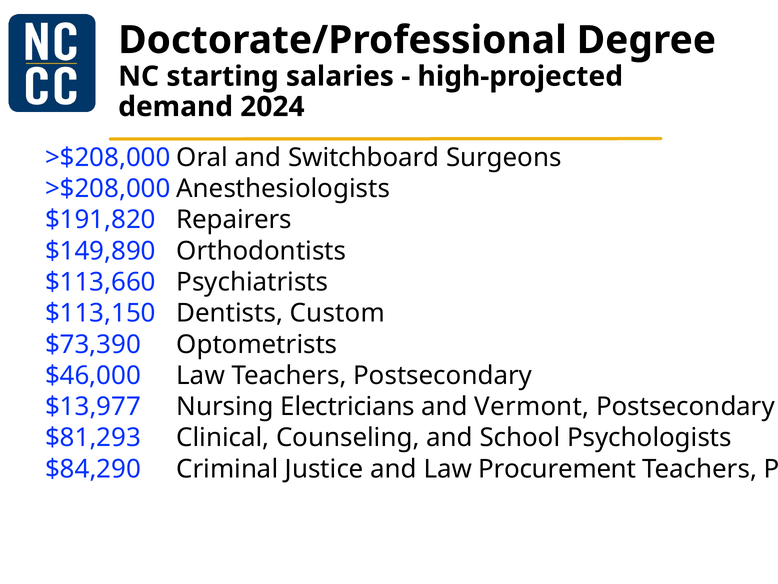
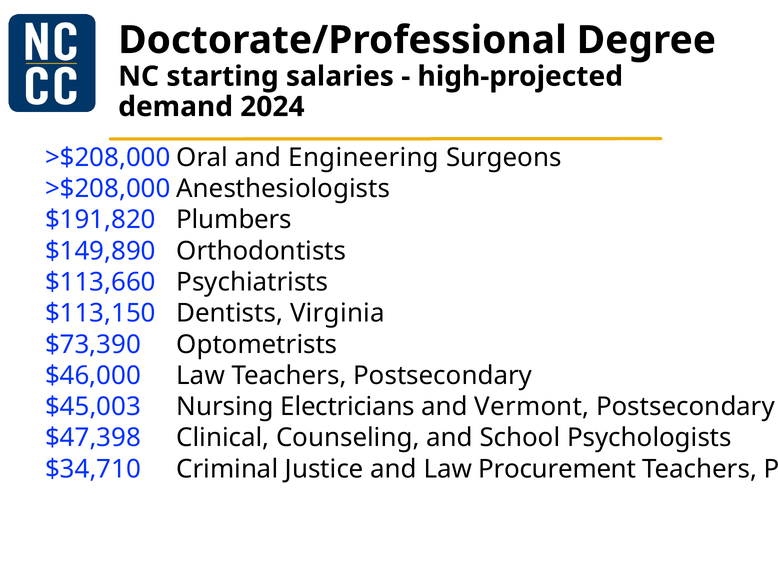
Switchboard: Switchboard -> Engineering (364, 157)
Repairers: Repairers -> Plumbers (234, 220)
Custom: Custom -> Virginia (337, 313)
$13,977: $13,977 -> $45,003 (93, 406)
$81,293: $81,293 -> $47,398 (93, 438)
$84,290: $84,290 -> $34,710 (93, 469)
